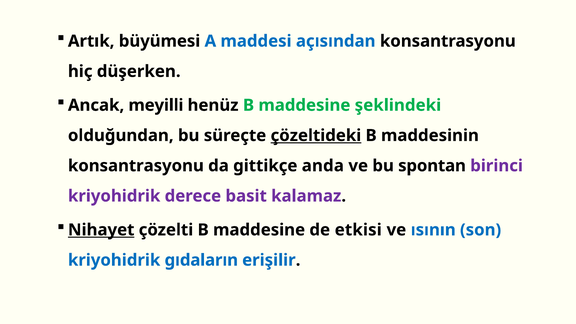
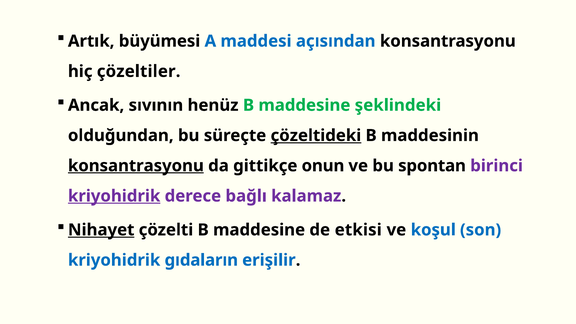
düşerken: düşerken -> çözeltiler (139, 71)
meyilli: meyilli -> sıvının (156, 105)
konsantrasyonu underline: none -> present (136, 166)
anda: anda -> onun (323, 166)
kriyohidrik underline: none -> present (114, 196)
basit: basit -> bağlı (246, 196)
ısının: ısının -> koşul (433, 230)
